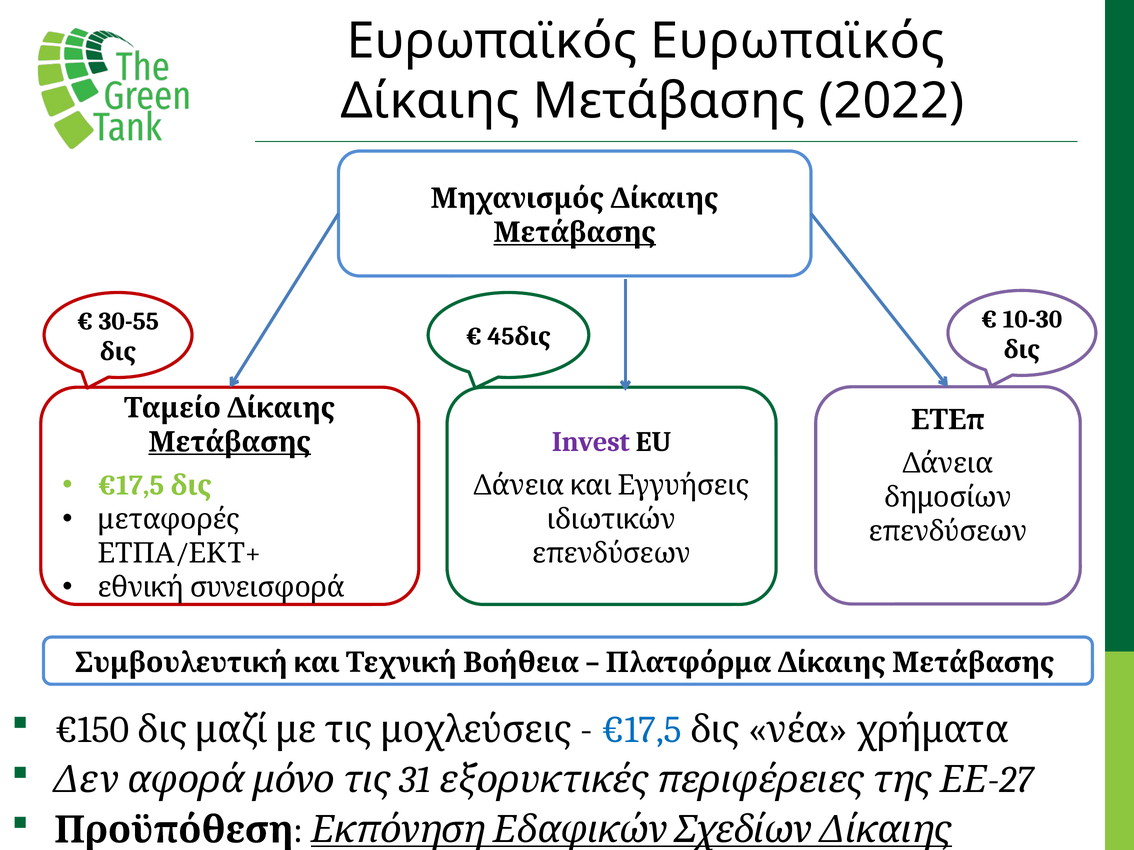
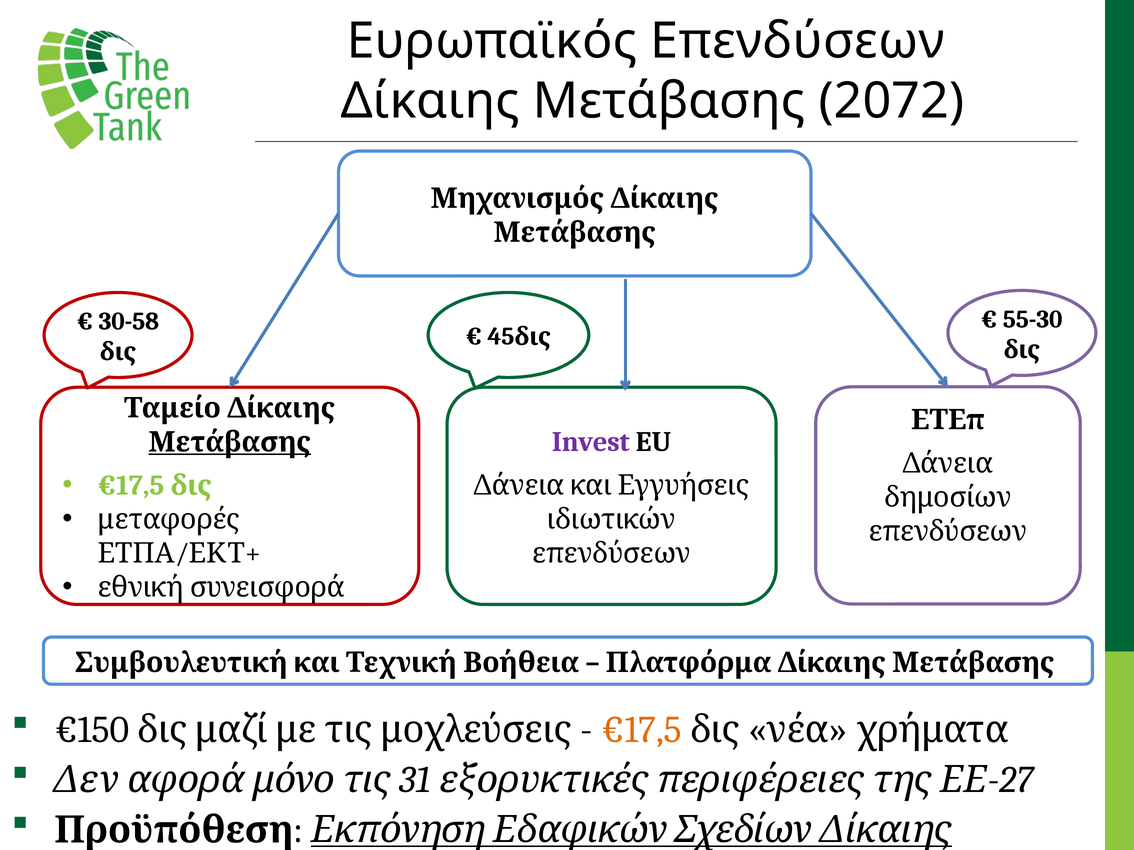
Ευρωπαϊκός Ευρωπαϊκός: Ευρωπαϊκός -> Επενδύσεων (798, 41)
2022: 2022 -> 2072 (891, 101)
Μετάβασης underline: present -> none (575, 233)
10-30: 10-30 -> 55-30 (1033, 320)
30-55: 30-55 -> 30-58 (129, 322)
€17,5 colour: blue -> orange (641, 730)
